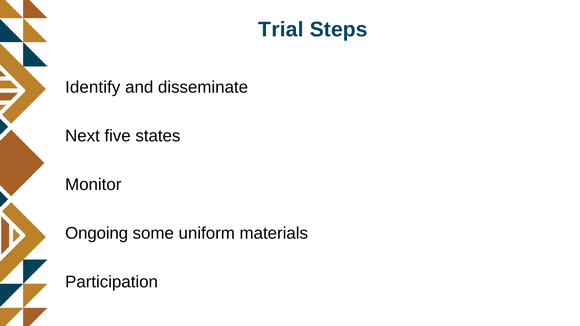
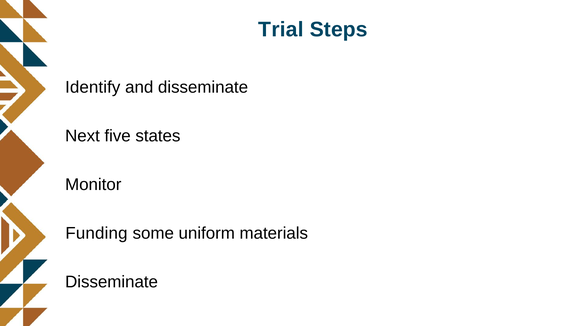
Ongoing: Ongoing -> Funding (96, 233)
Participation: Participation -> Disseminate (112, 282)
